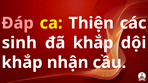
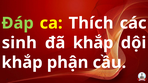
Đáp colour: pink -> light green (18, 23)
Thiện: Thiện -> Thích (91, 23)
nhận: nhận -> phận (68, 63)
